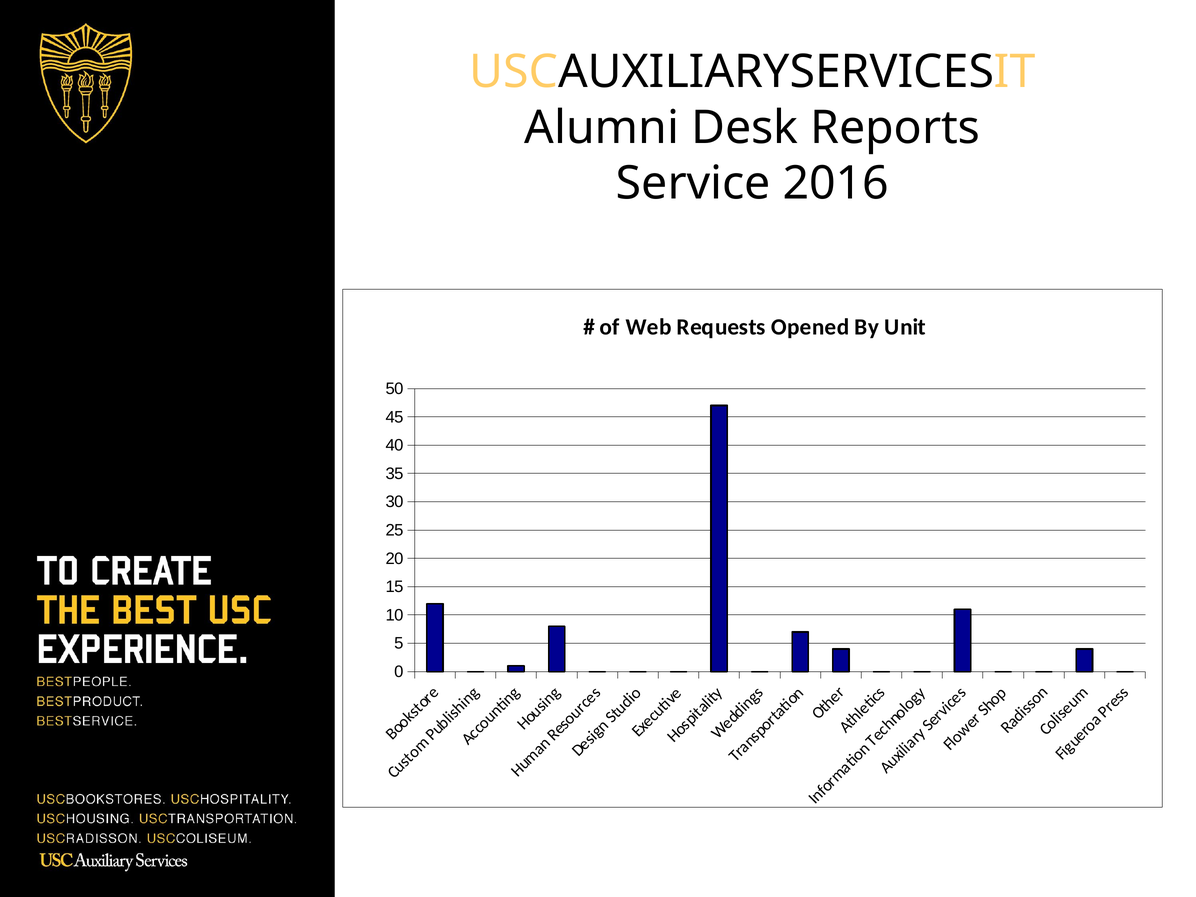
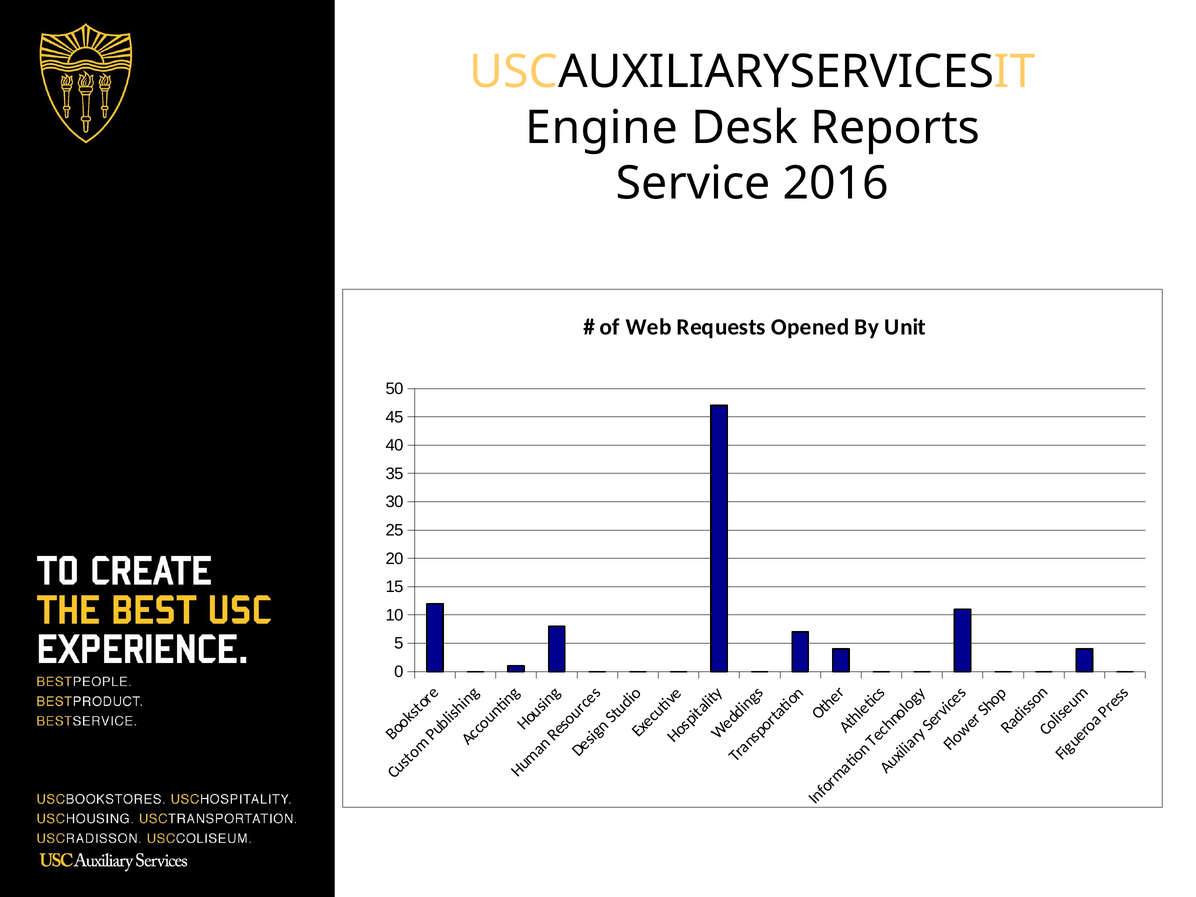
Alumni: Alumni -> Engine (602, 128)
